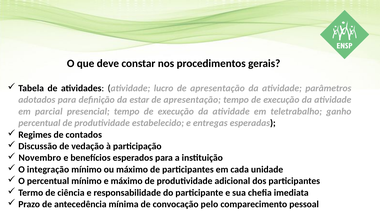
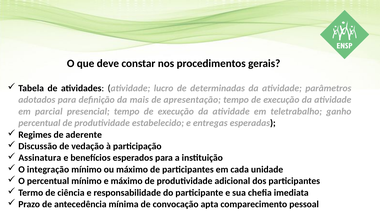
apresentação: apresentação -> determinadas (218, 88)
estar: estar -> mais (139, 100)
contados: contados -> aderente (84, 134)
Novembro: Novembro -> Assinatura (40, 158)
pelo: pelo -> apta (209, 204)
